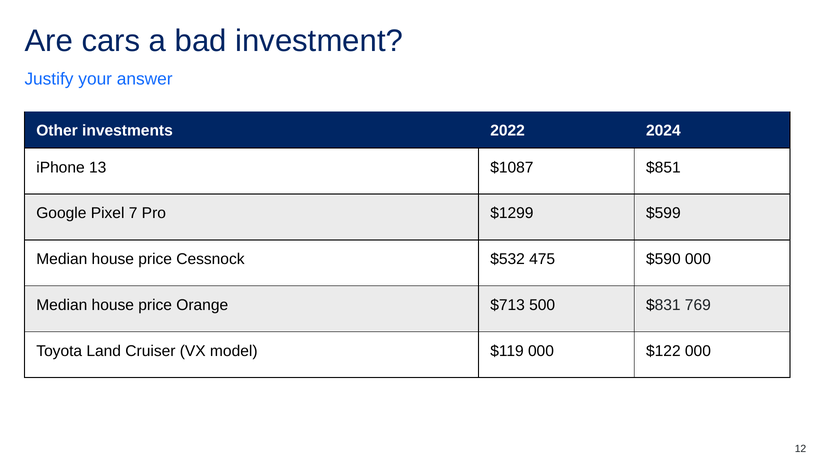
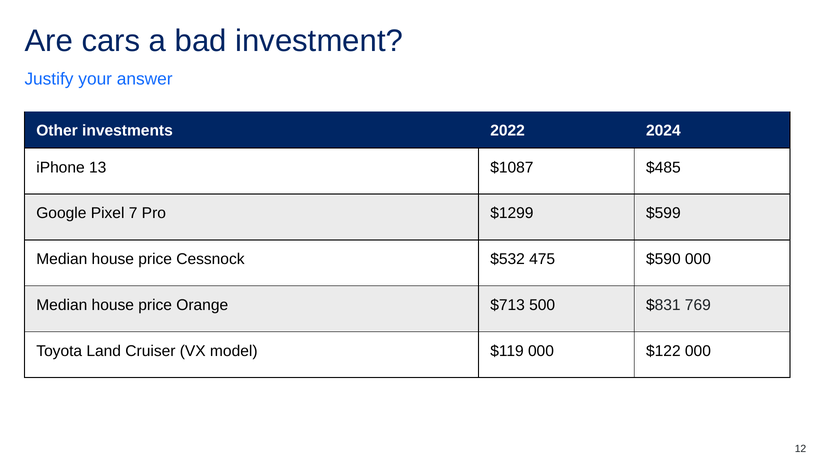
$851: $851 -> $485 (663, 167)
